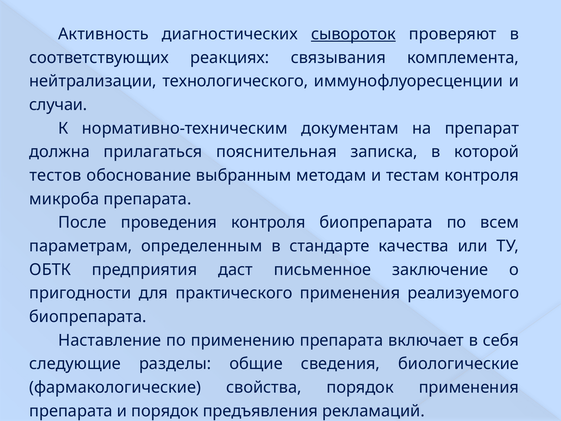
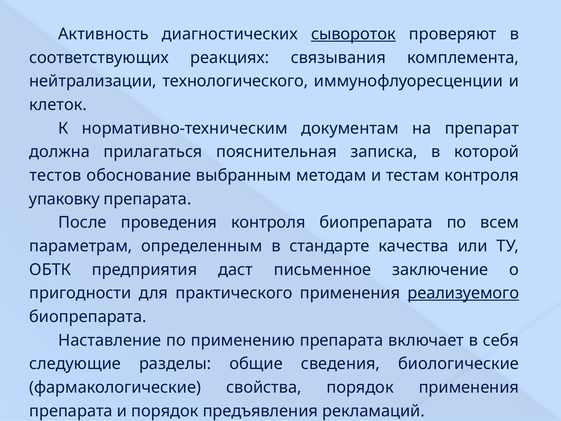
случаи: случаи -> клеток (58, 105)
микроба: микроба -> упаковку (64, 199)
реализуемого underline: none -> present (463, 293)
